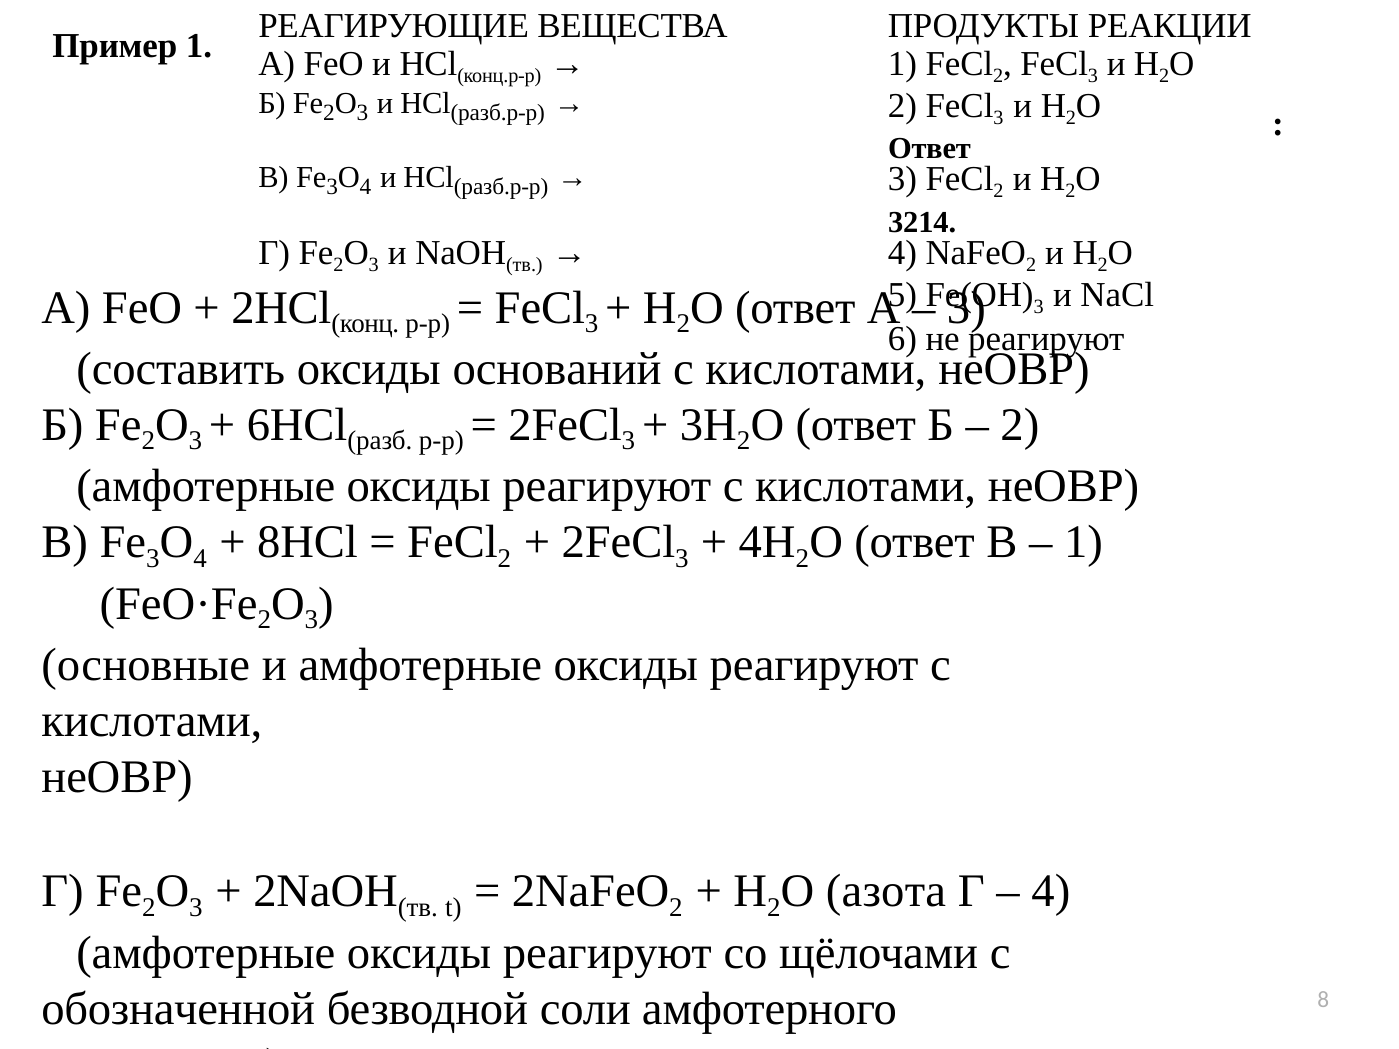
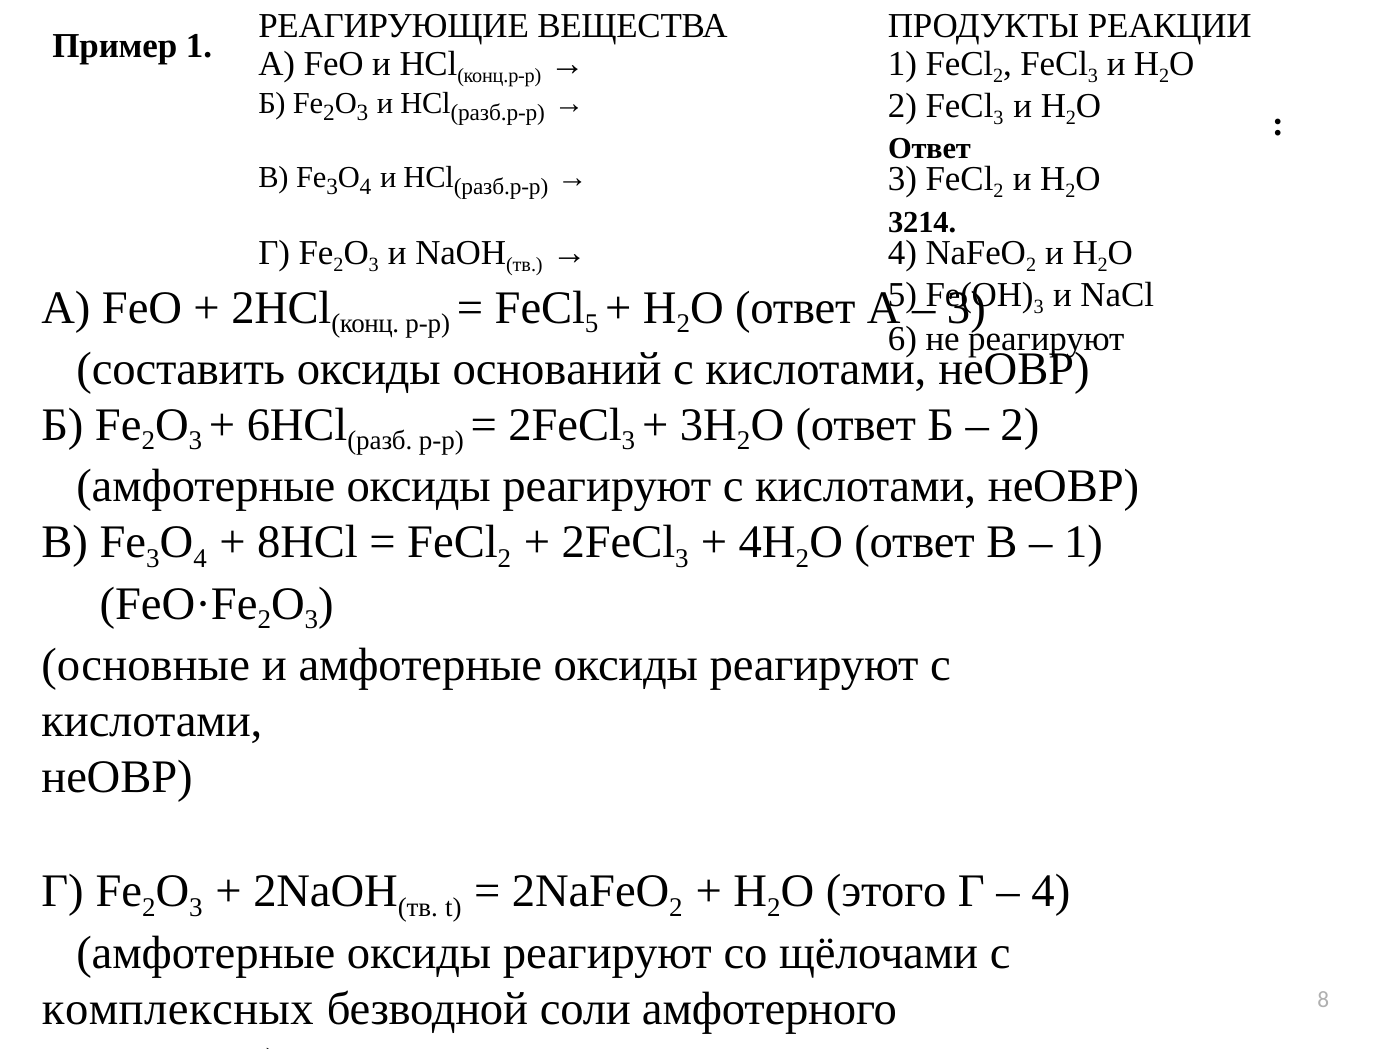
3: 3 -> 5 (592, 324)
азота: азота -> этого (886, 892)
обозначенной: обозначенной -> комплексных (178, 1009)
